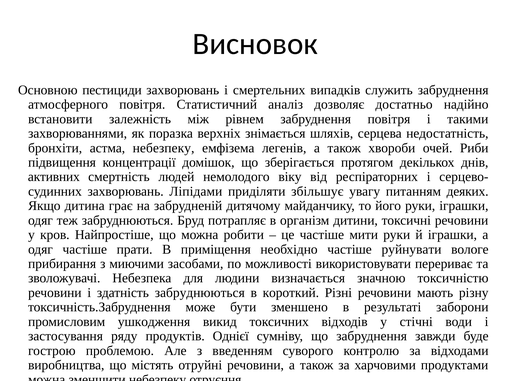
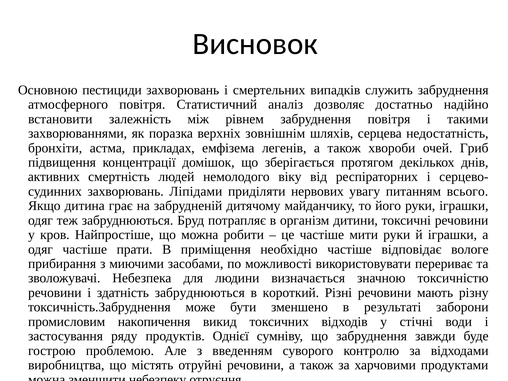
знімається: знімається -> зовнішнім (275, 133)
астма небезпеку: небезпеку -> прикладах (164, 148)
Риби: Риби -> Гриб (474, 148)
збільшує: збільшує -> нервових (317, 191)
деяких: деяких -> всього (467, 191)
руйнувати: руйнувати -> відповідає (411, 249)
ушкодження: ушкодження -> накопичення (154, 322)
